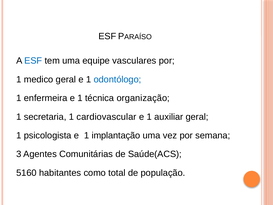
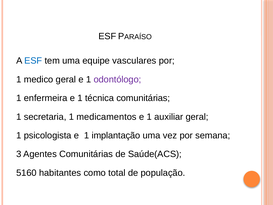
odontólogo colour: blue -> purple (117, 79)
técnica organização: organização -> comunitárias (143, 98)
cardiovascular: cardiovascular -> medicamentos (107, 117)
